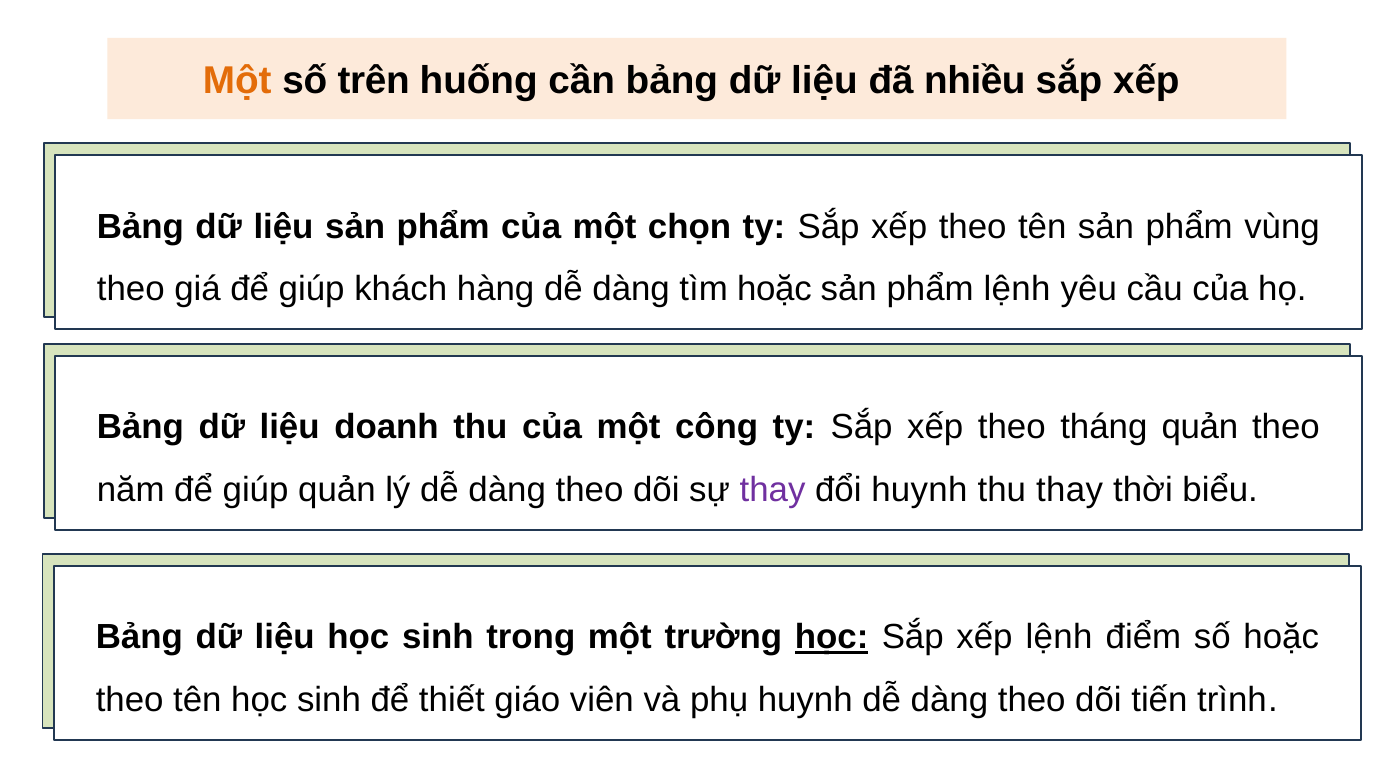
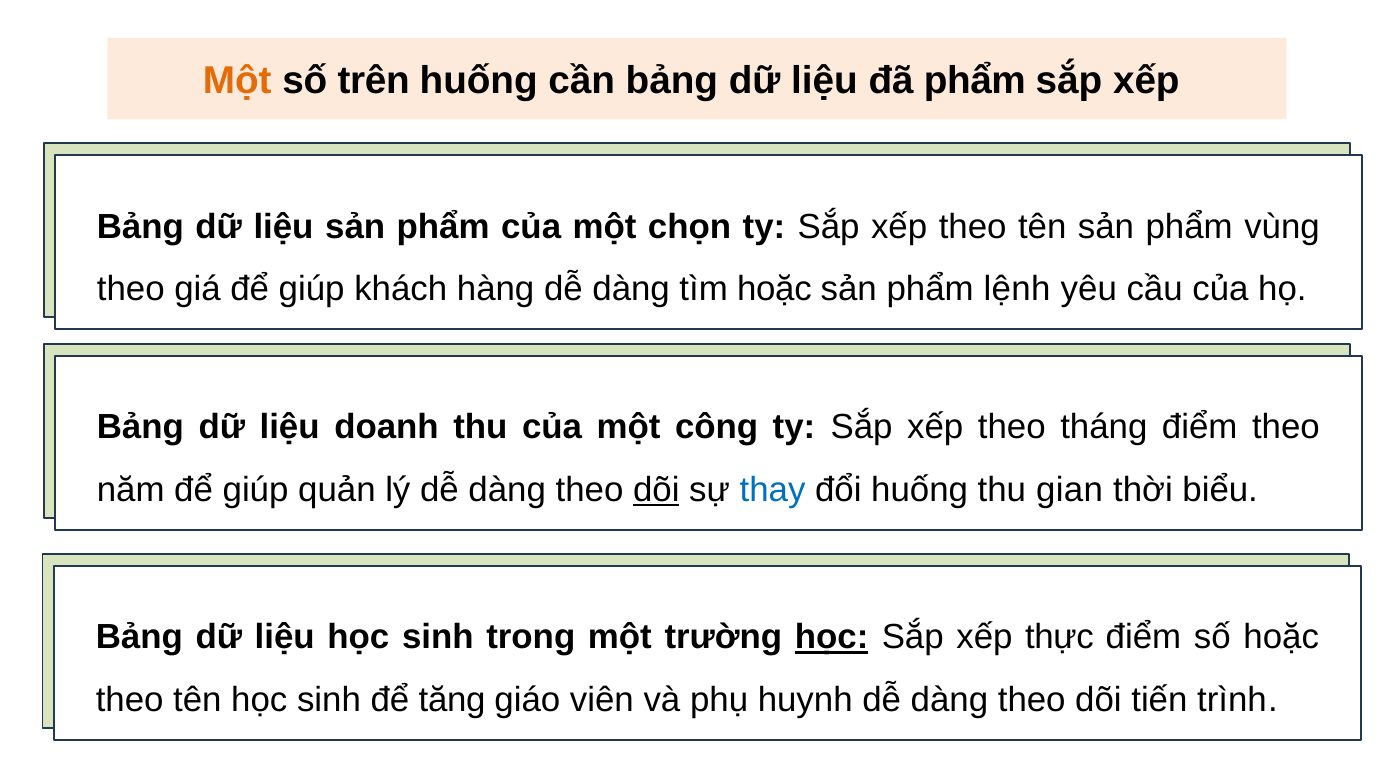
đã nhiều: nhiều -> phẩm (975, 81)
tháng quản: quản -> điểm (1200, 428)
dõi underline: none -> present (656, 490)
thay colour: purple -> blue (773, 490)
đổi huynh: huynh -> huống (920, 490)
thu thay: thay -> gian (1069, 490)
xếp lệnh: lệnh -> thực (1059, 638)
thiết: thiết -> tăng (452, 700)
